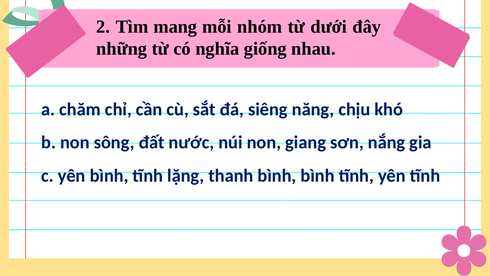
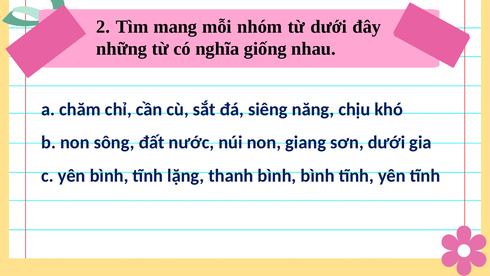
sơn nắng: nắng -> dưới (387, 142)
